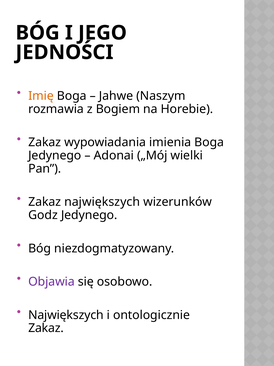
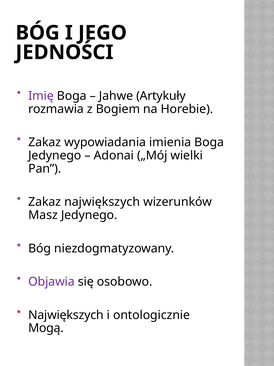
Imię colour: orange -> purple (41, 96)
Naszym: Naszym -> Artykuły (161, 96)
Godz: Godz -> Masz (43, 215)
Zakaz: Zakaz -> Mogą (46, 328)
